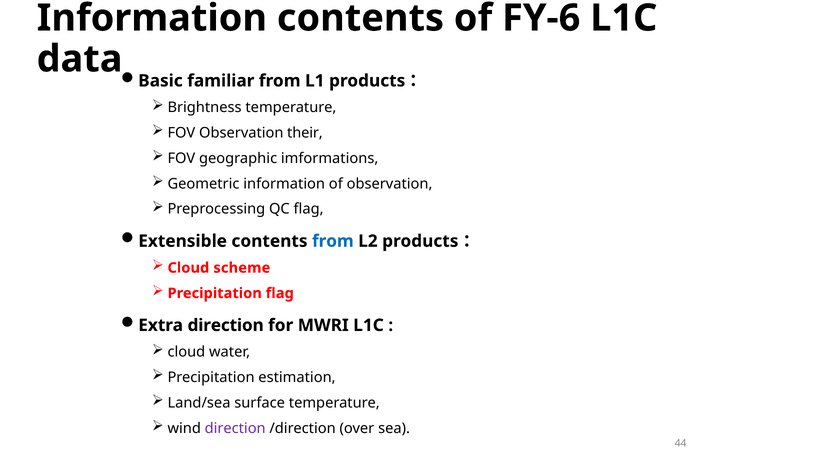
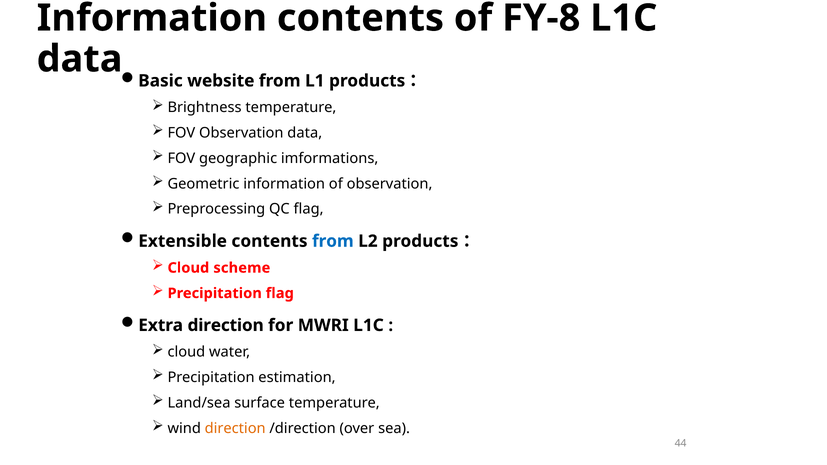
FY-6: FY-6 -> FY-8 (541, 18)
familiar: familiar -> website (221, 81)
Observation their: their -> data (305, 133)
direction colour: purple -> orange (235, 428)
